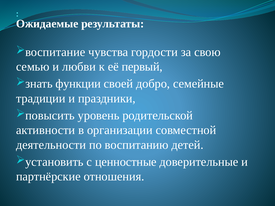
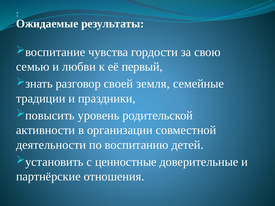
функции: функции -> разговор (78, 84)
добро: добро -> земля (153, 84)
